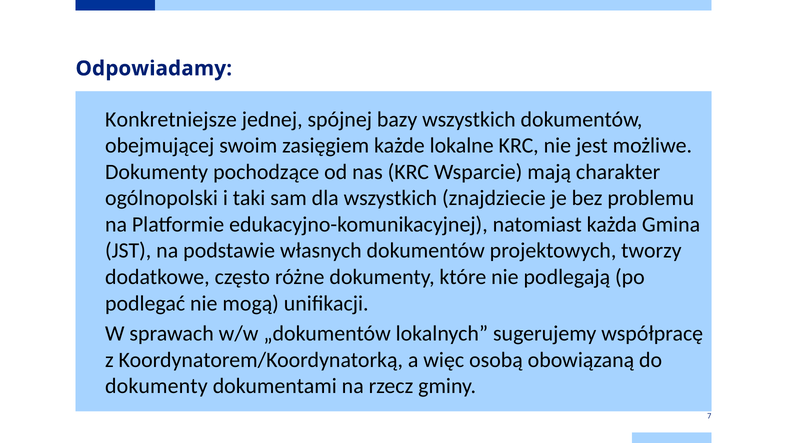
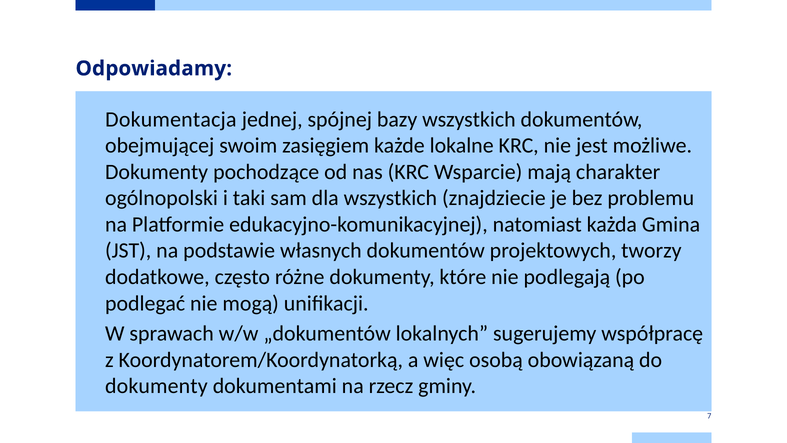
Konkretniejsze: Konkretniejsze -> Dokumentacja (171, 119)
